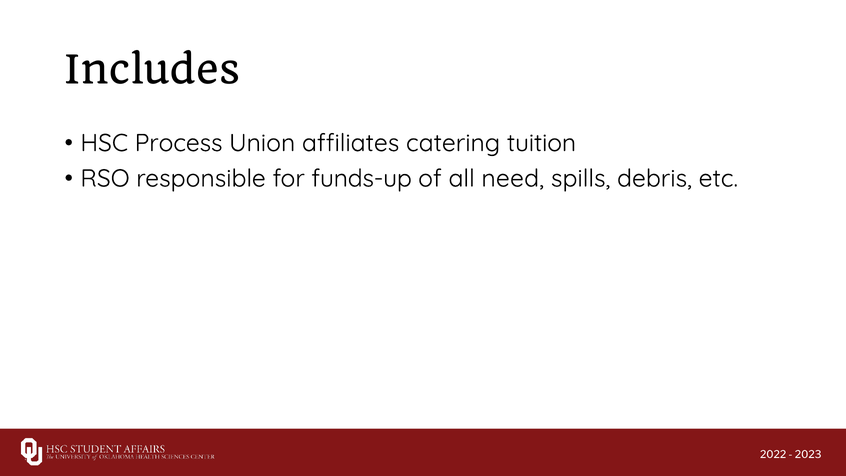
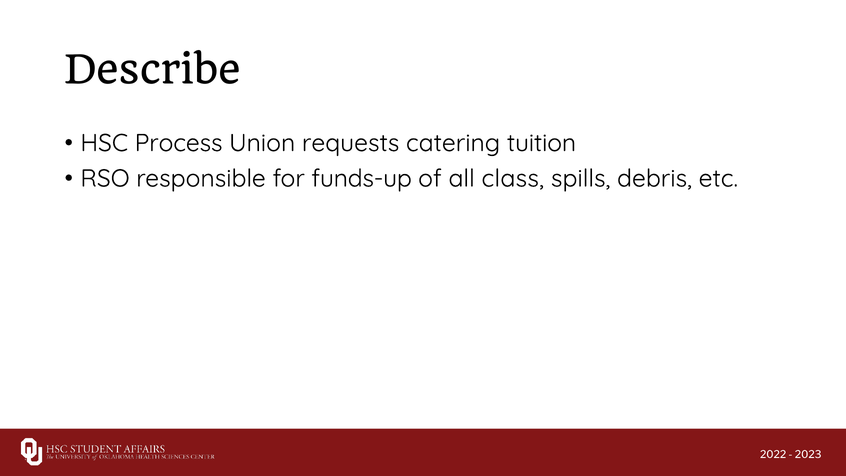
Includes: Includes -> Describe (153, 71)
affiliates: affiliates -> requests (351, 143)
need: need -> class (513, 178)
